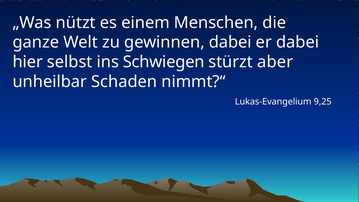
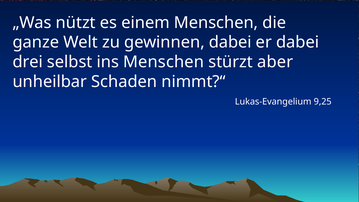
hier: hier -> drei (28, 62)
ins Schwiegen: Schwiegen -> Menschen (164, 62)
